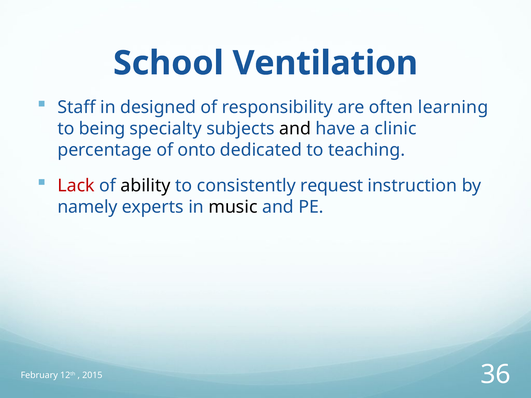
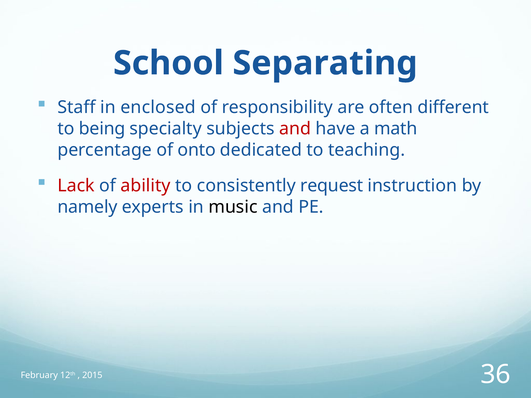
Ventilation: Ventilation -> Separating (325, 63)
designed: designed -> enclosed (158, 107)
learning: learning -> different (453, 107)
and colour: black -> red (295, 129)
clinic: clinic -> math (396, 129)
ability colour: black -> red (146, 186)
